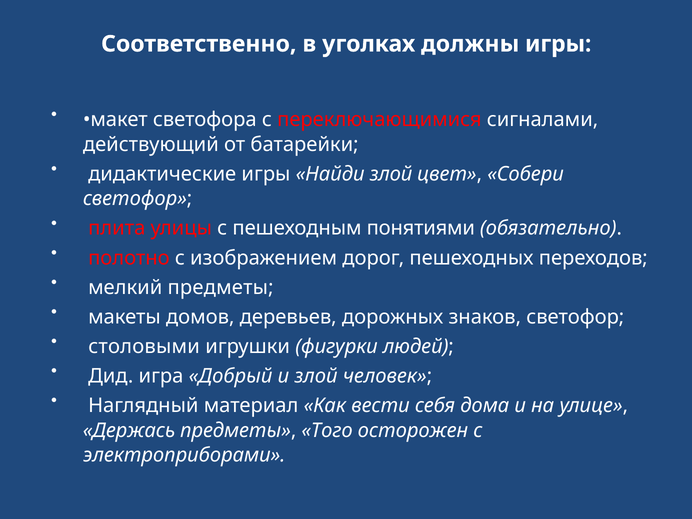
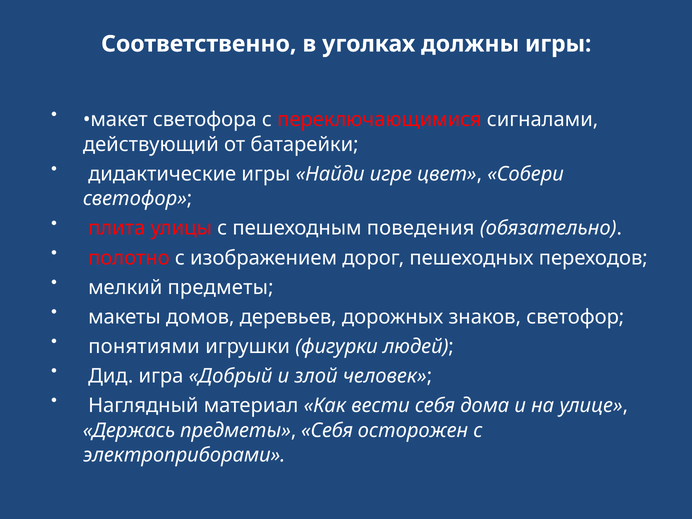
Найди злой: злой -> игре (391, 174)
понятиями: понятиями -> поведения (421, 228)
столовыми: столовыми -> понятиями (144, 347)
предметы Того: Того -> Себя (327, 430)
